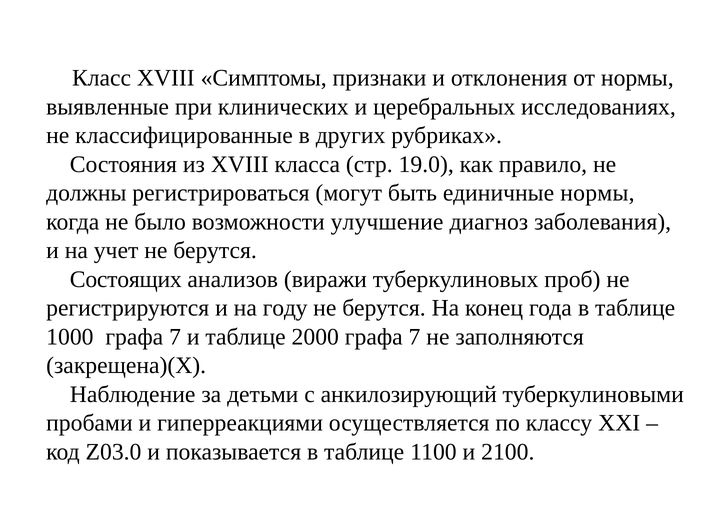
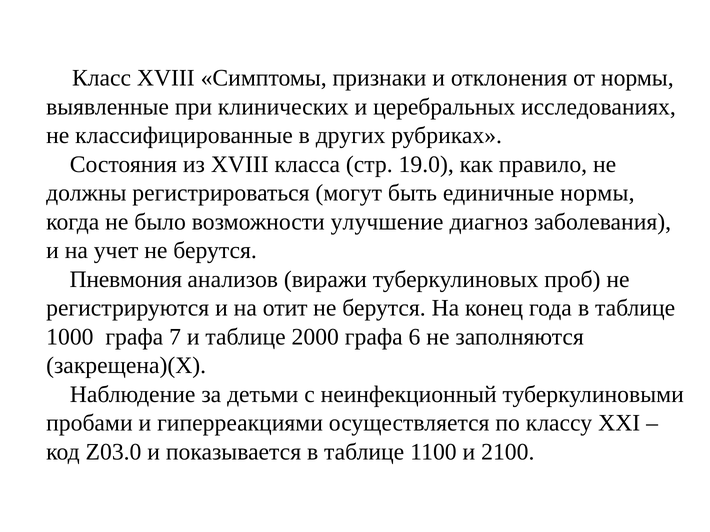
Состоящих: Состоящих -> Пневмония (126, 280)
году: году -> отит (285, 308)
2000 графа 7: 7 -> 6 (415, 337)
анкилозирующий: анкилозирующий -> неинфекционный (409, 395)
